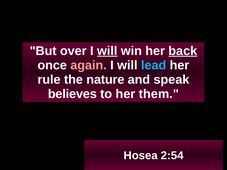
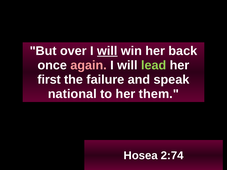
back underline: present -> none (183, 51)
lead colour: light blue -> light green (154, 65)
rule: rule -> first (49, 80)
nature: nature -> failure (105, 80)
believes: believes -> national (72, 94)
2:54: 2:54 -> 2:74 (172, 156)
